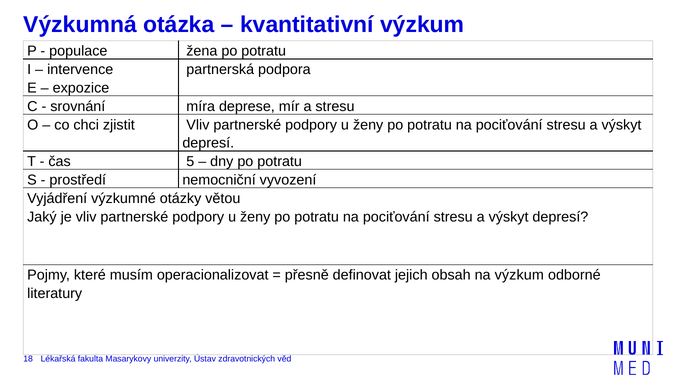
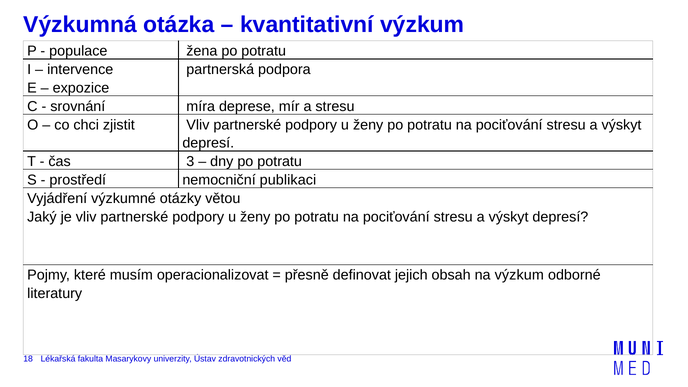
5: 5 -> 3 (190, 162)
vyvození: vyvození -> publikaci (288, 180)
